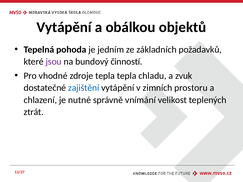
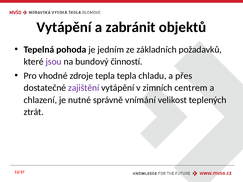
obálkou: obálkou -> zabránit (131, 27)
zvuk: zvuk -> přes (184, 76)
zajištění colour: blue -> purple (84, 88)
prostoru: prostoru -> centrem (191, 88)
